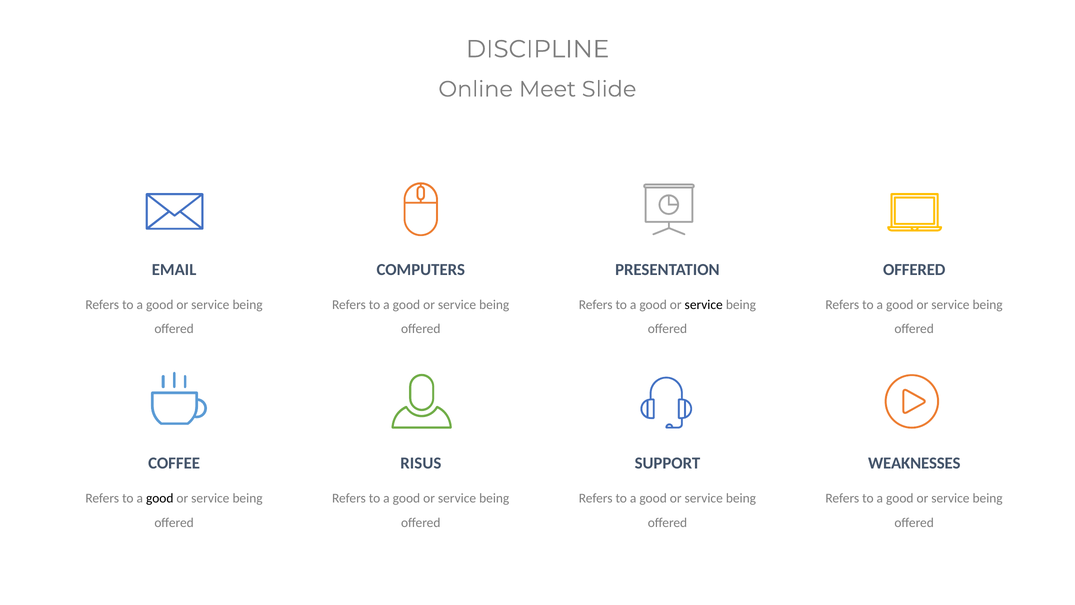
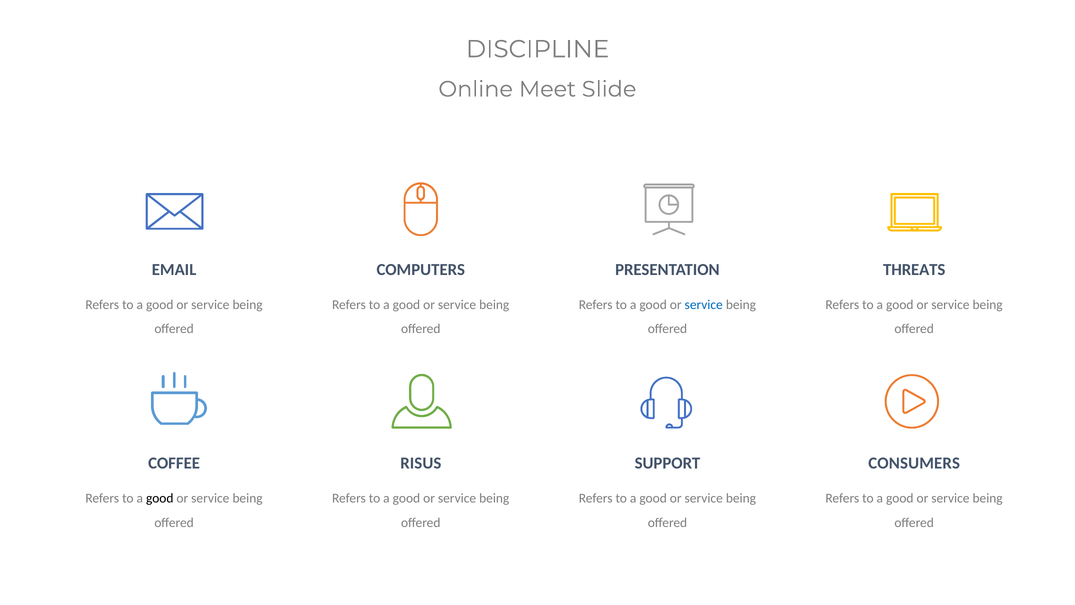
OFFERED: OFFERED -> THREATS (914, 269)
service colour: black -> blue (704, 305)
WEAKNESSES: WEAKNESSES -> CONSUMERS (914, 463)
